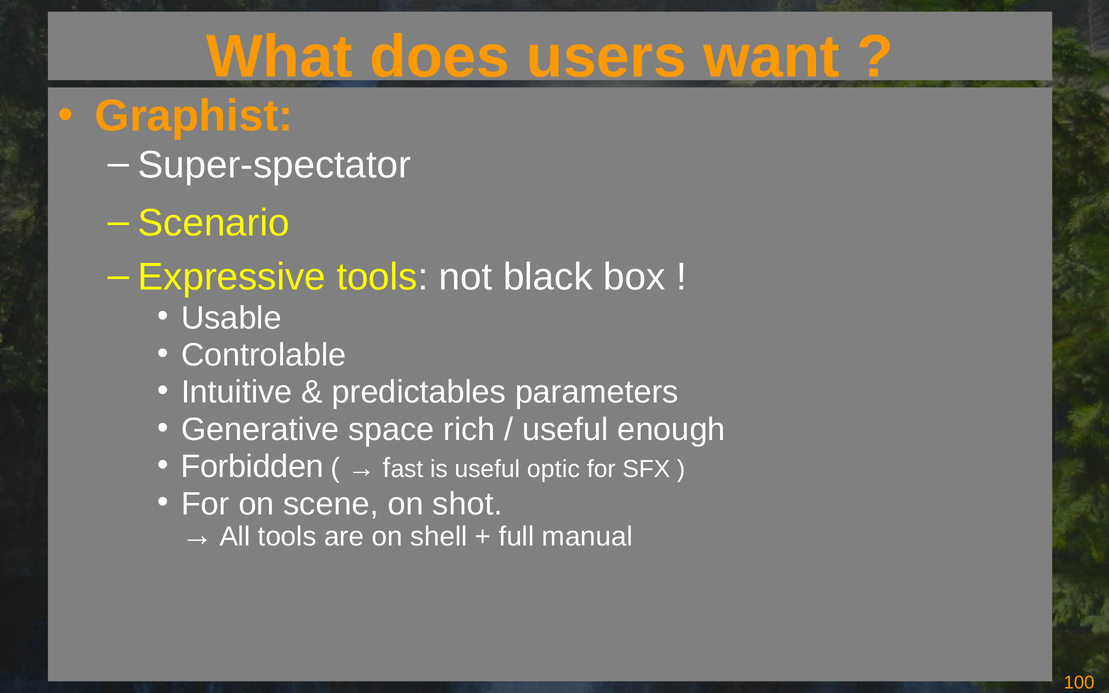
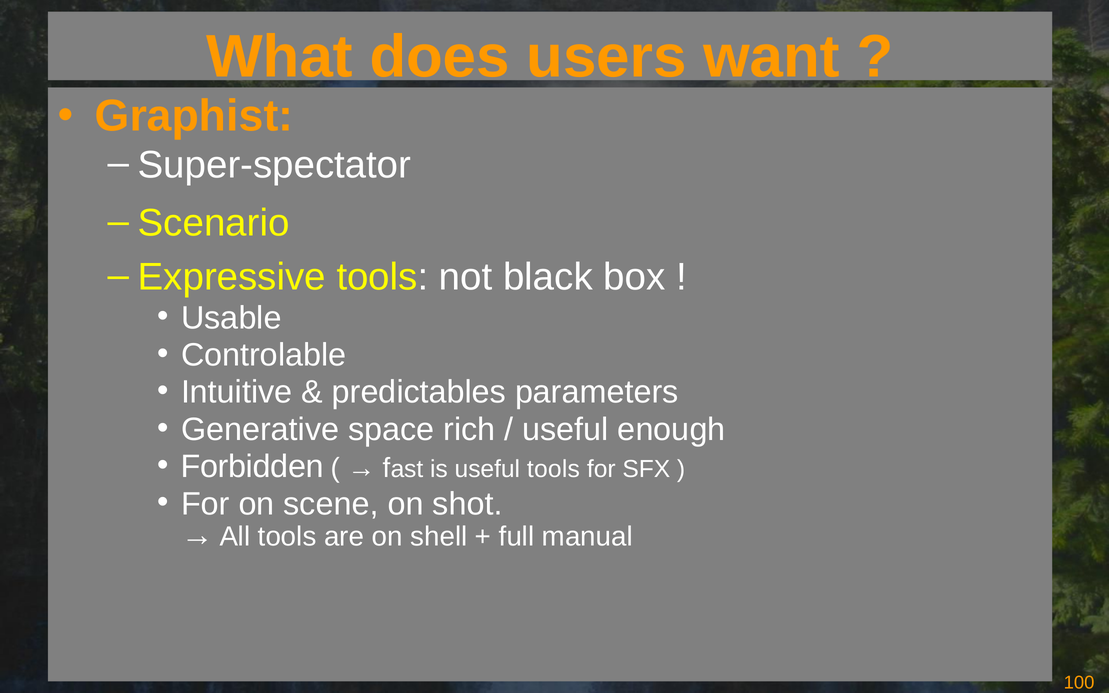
useful optic: optic -> tools (553, 469)
